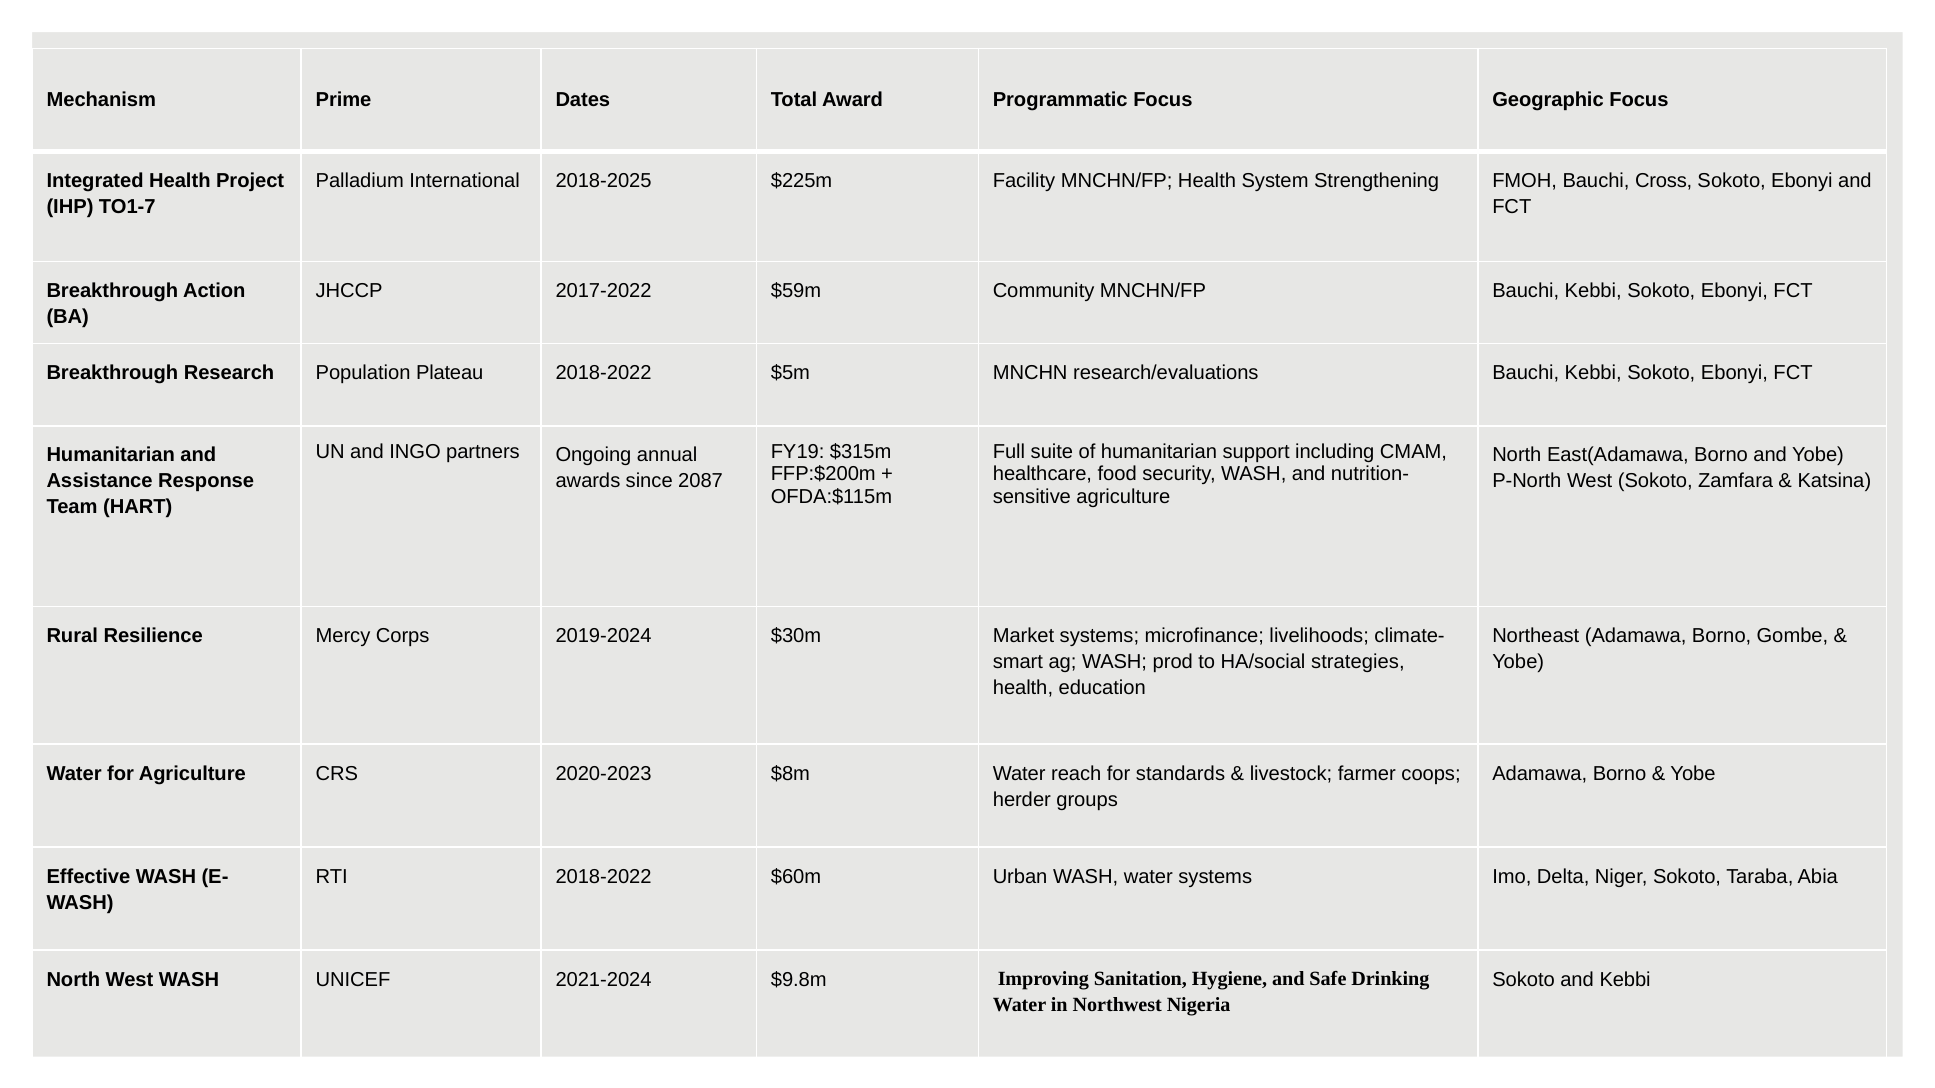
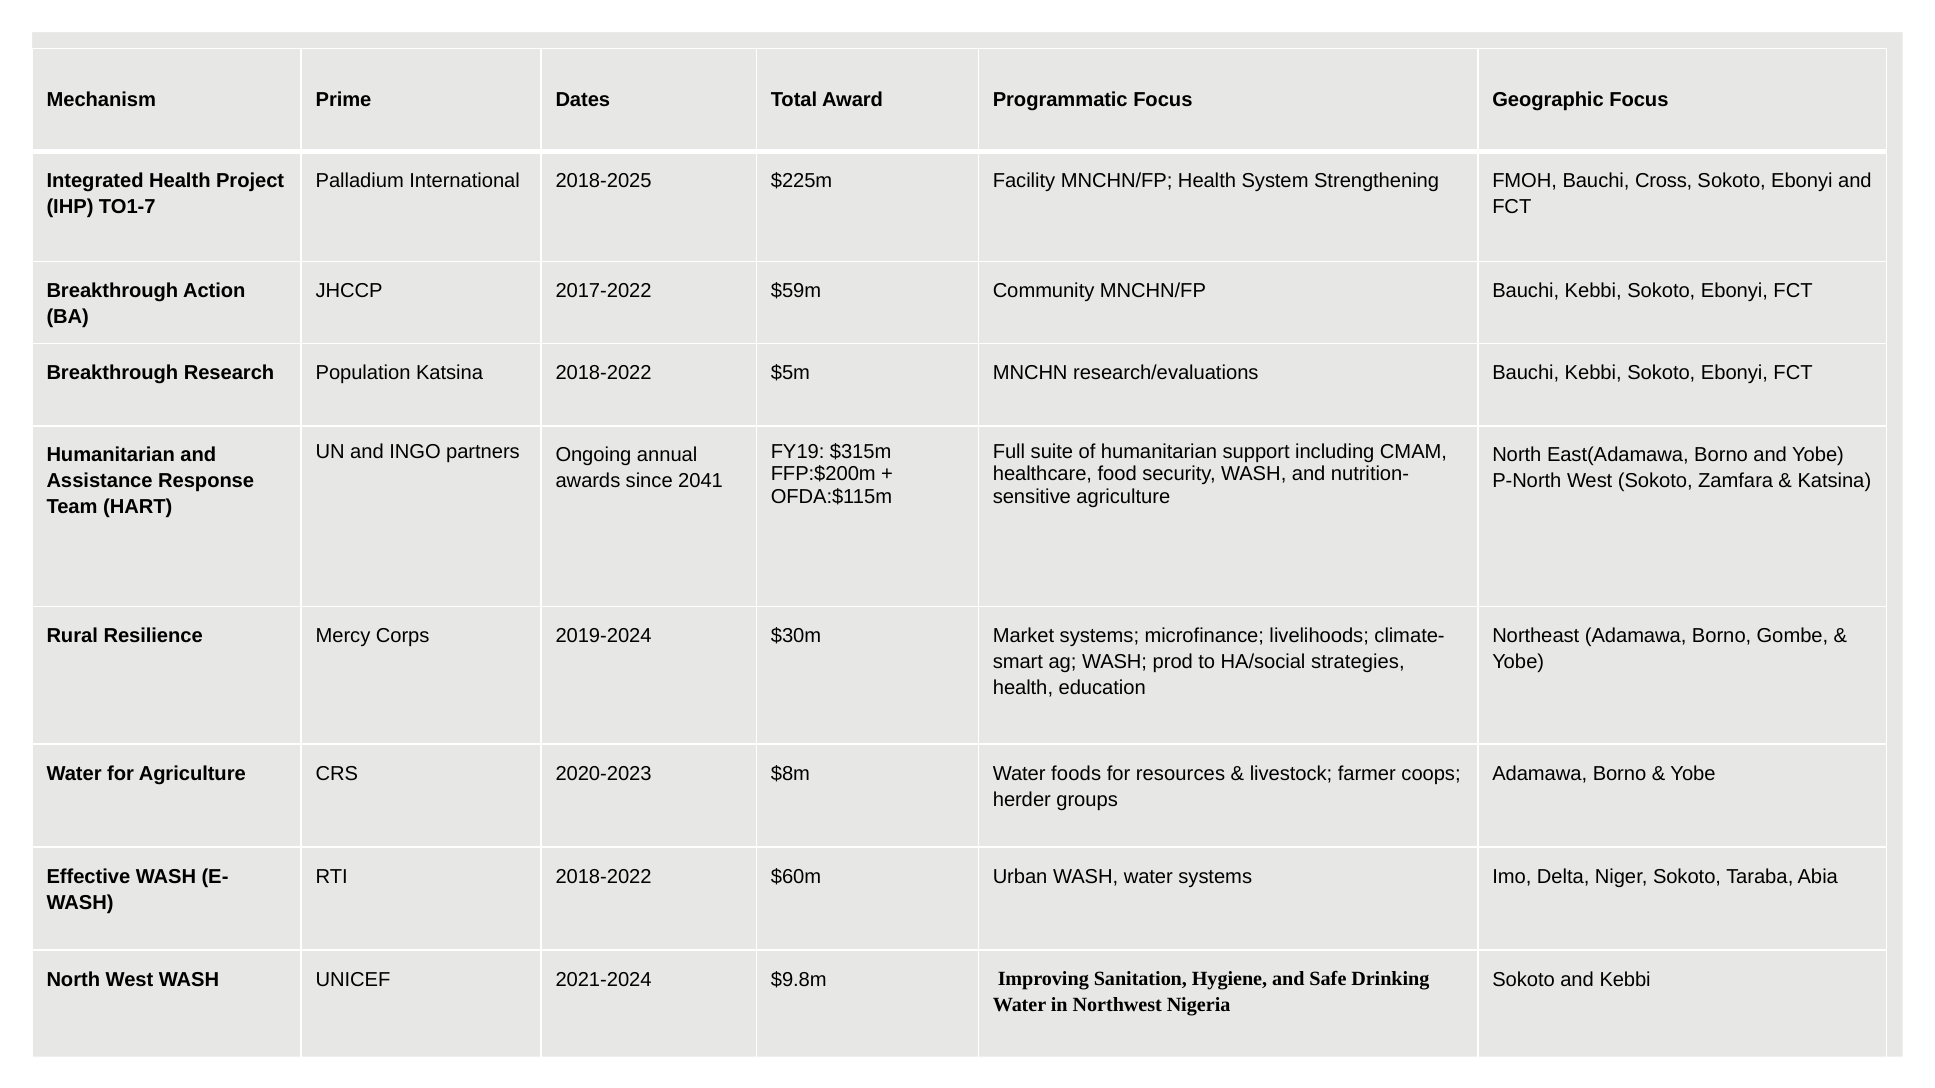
Population Plateau: Plateau -> Katsina (450, 373)
2087: 2087 -> 2041 (701, 481)
reach: reach -> foods (1076, 774)
standards: standards -> resources (1180, 774)
